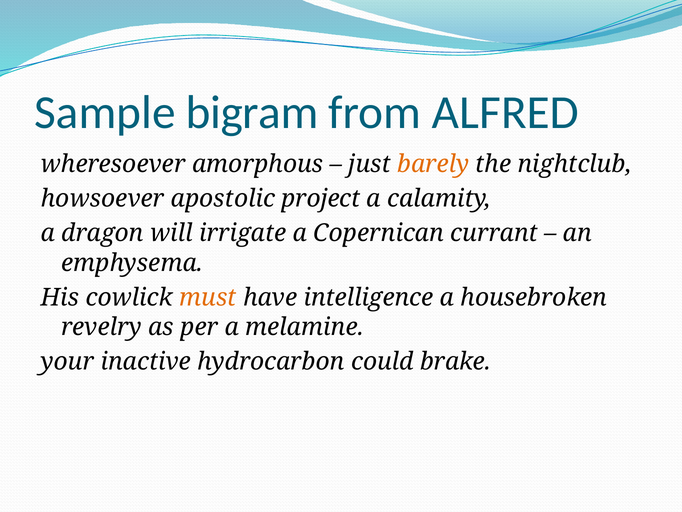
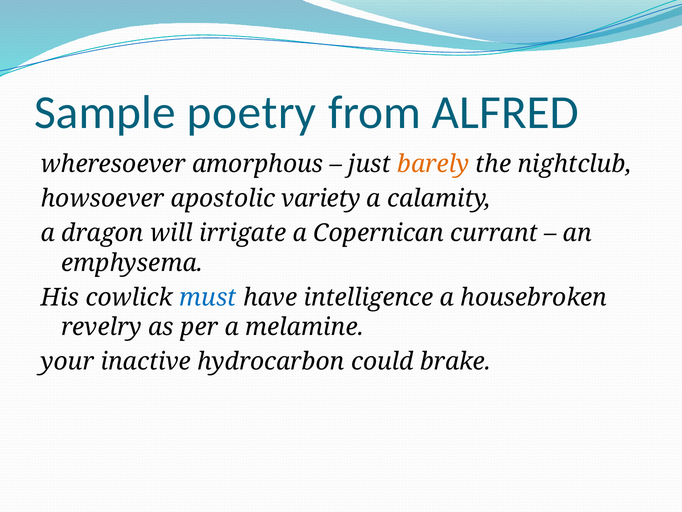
bigram: bigram -> poetry (252, 113)
project: project -> variety (321, 199)
must colour: orange -> blue (208, 297)
